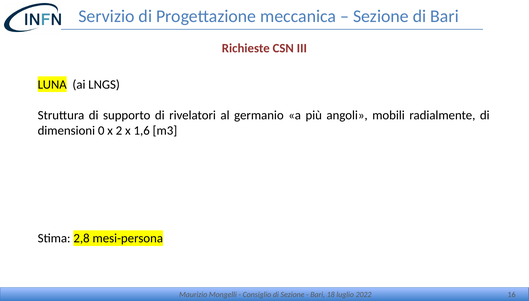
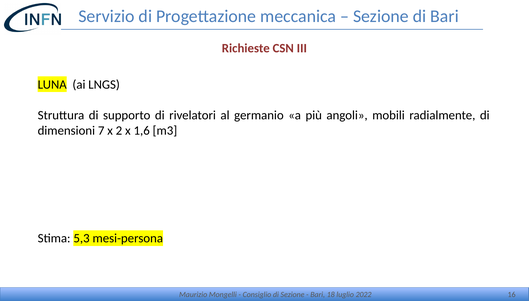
0: 0 -> 7 (101, 130)
2,8: 2,8 -> 5,3 (82, 238)
